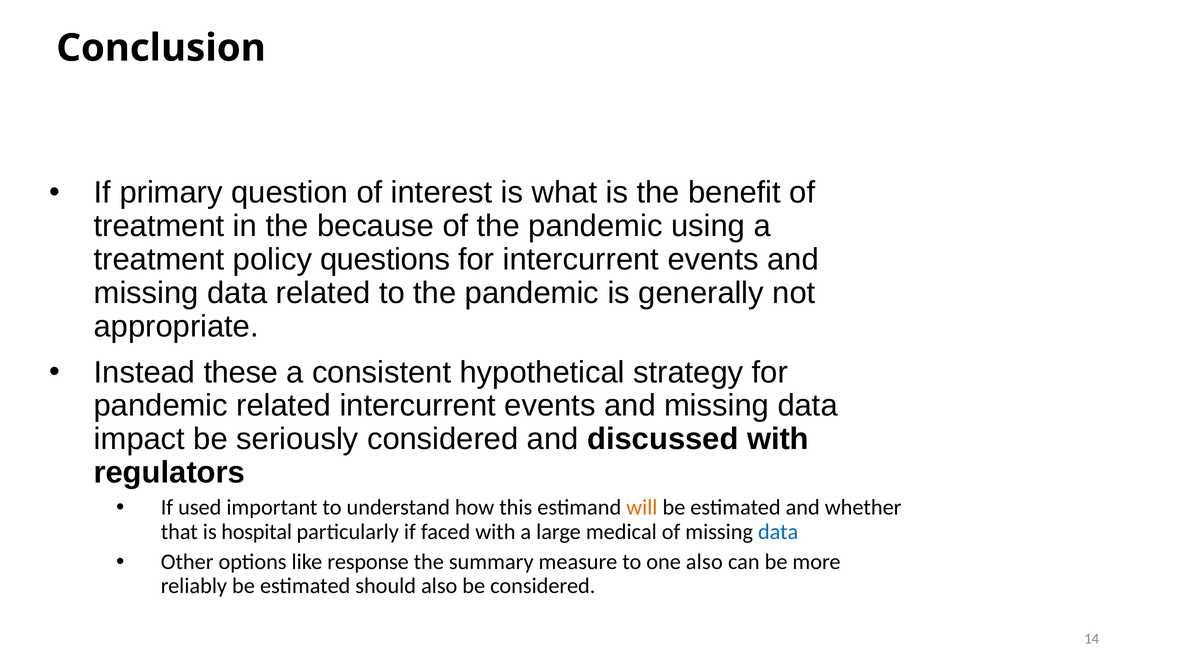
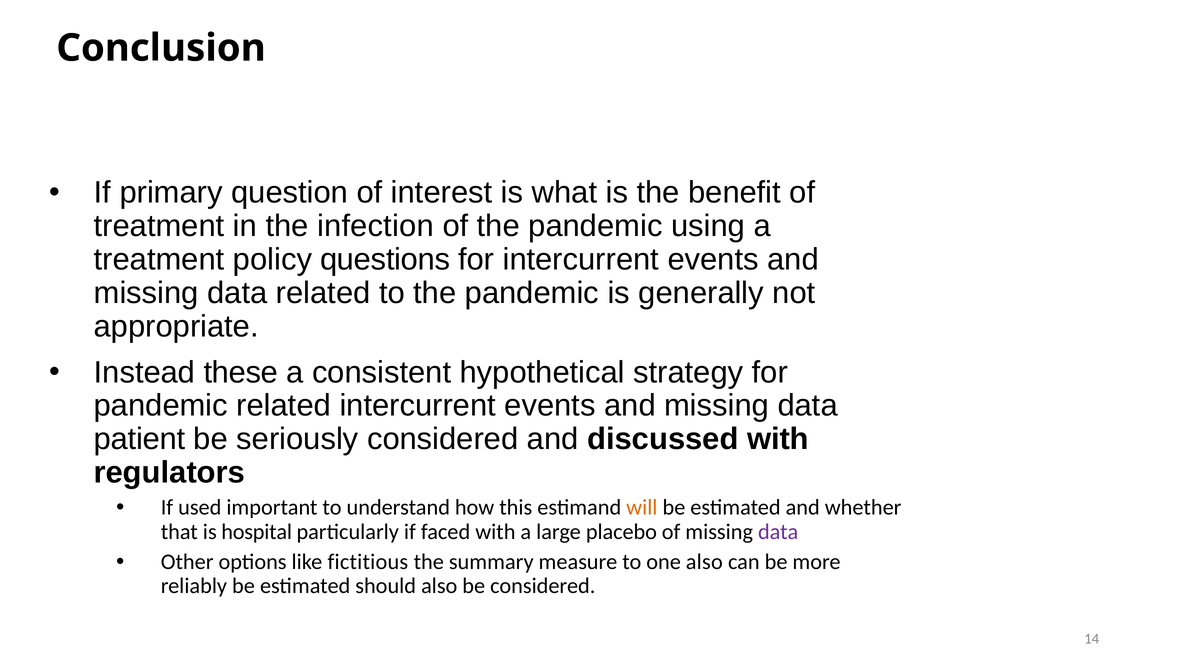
because: because -> infection (375, 226)
impact: impact -> patient (140, 439)
medical: medical -> placebo (621, 532)
data colour: blue -> purple (778, 532)
response: response -> fictitious (368, 562)
